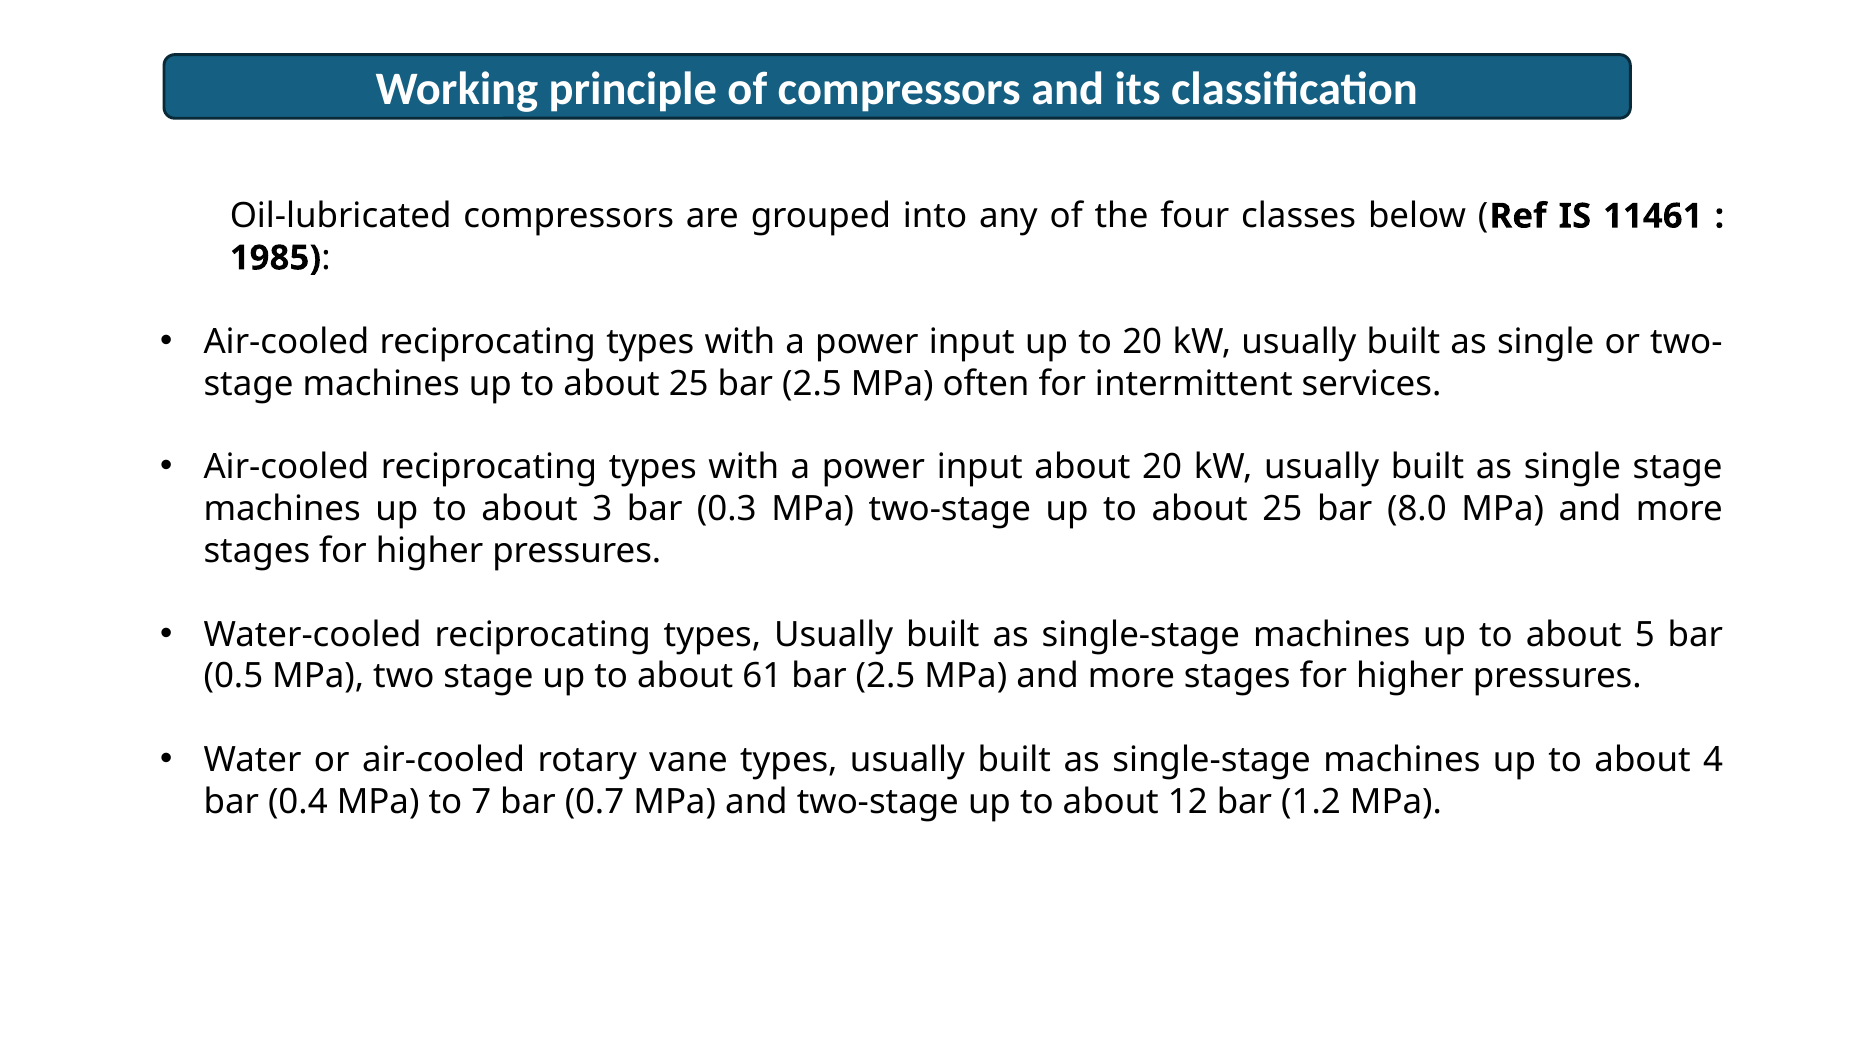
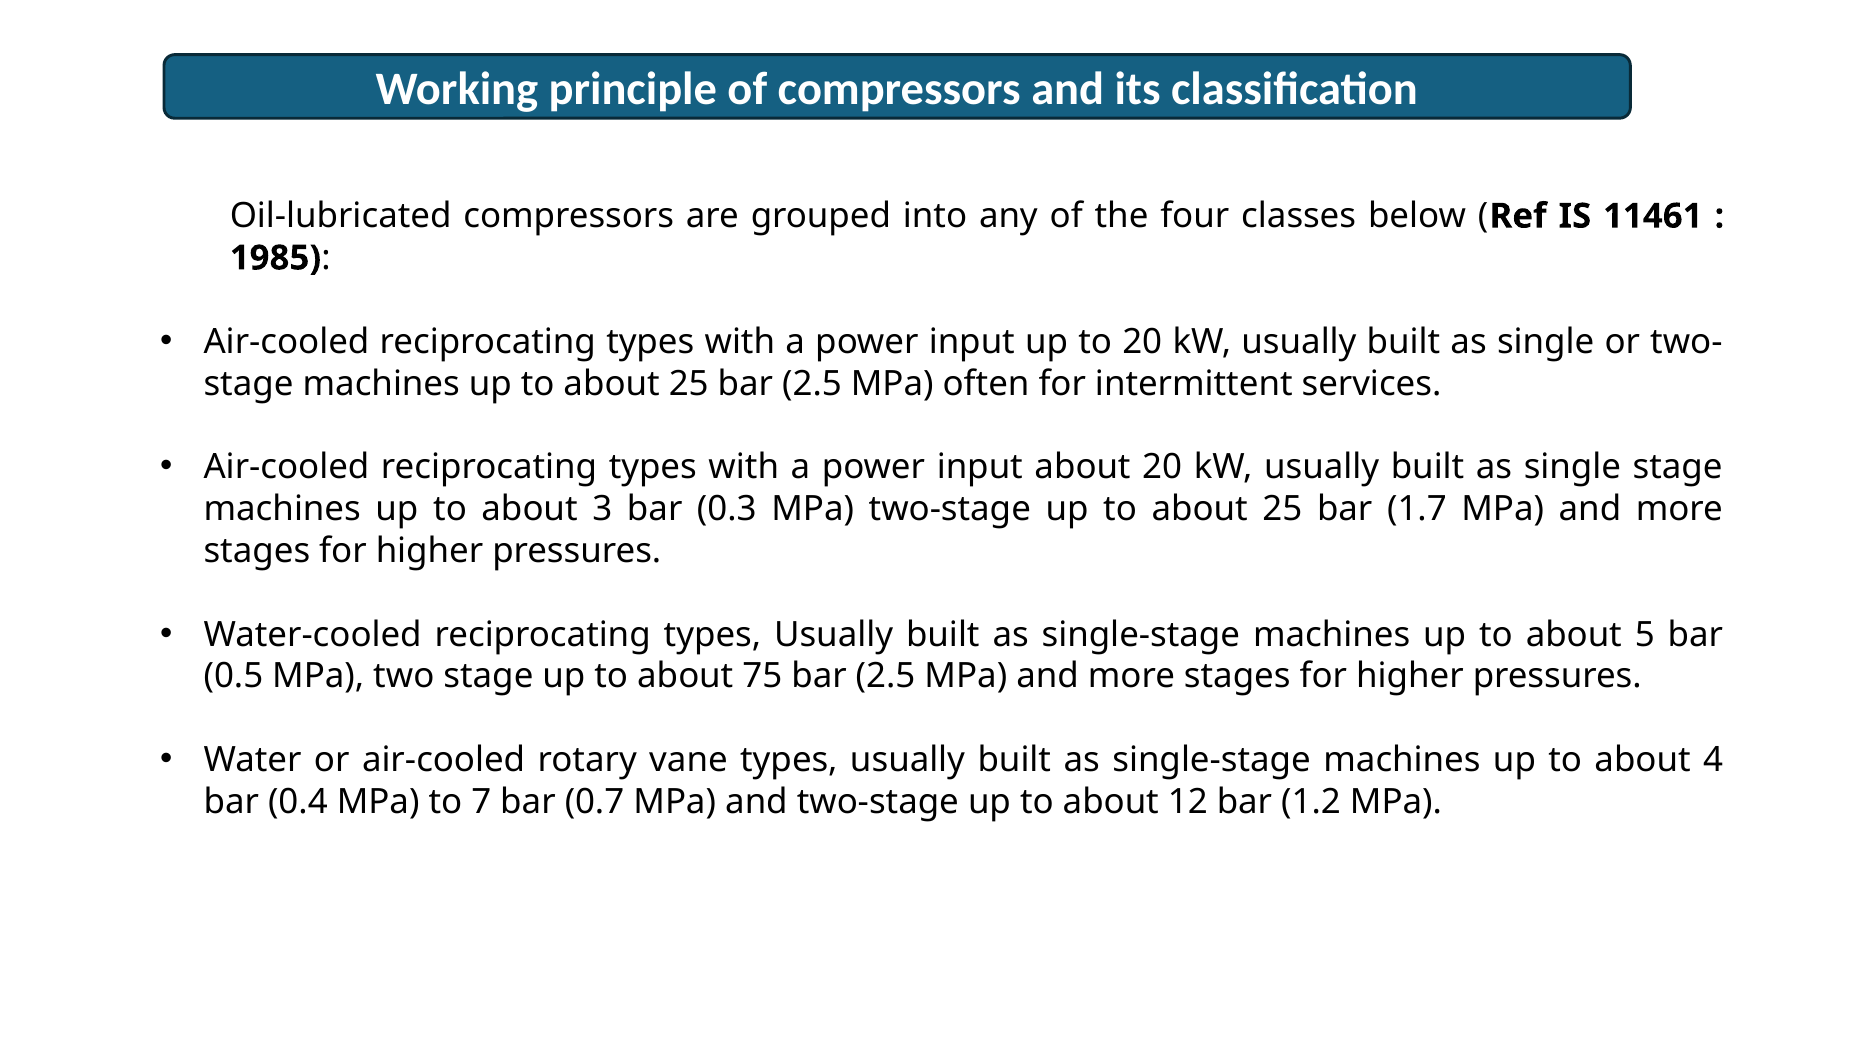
8.0: 8.0 -> 1.7 (1417, 509)
61: 61 -> 75 (762, 677)
